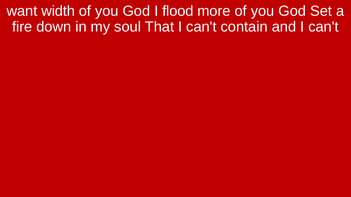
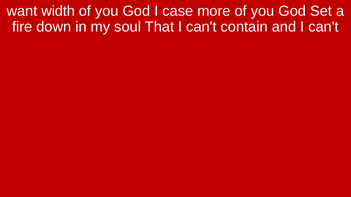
flood: flood -> case (178, 11)
